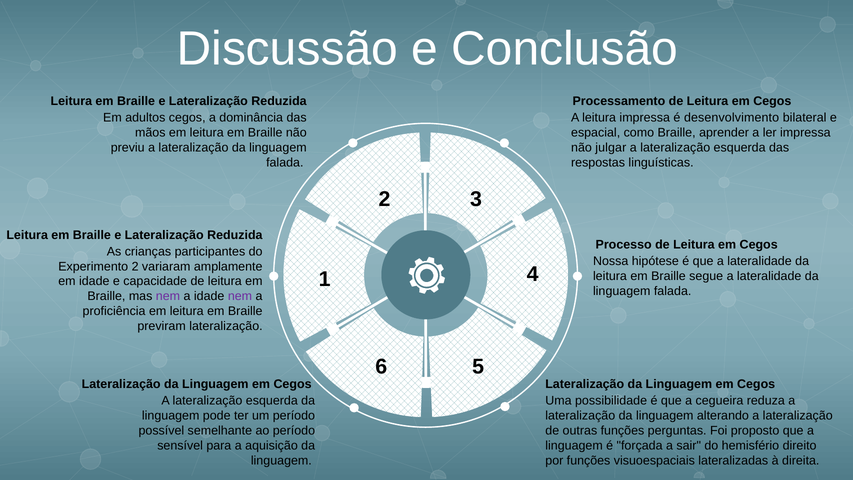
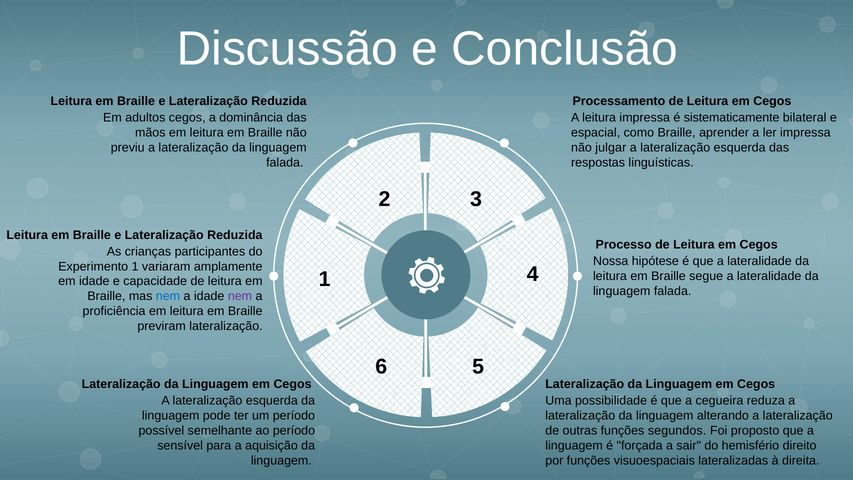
desenvolvimento: desenvolvimento -> sistematicamente (732, 118)
Experimento 2: 2 -> 1 (135, 266)
nem colour: purple -> blue (168, 296)
perguntas: perguntas -> segundos (677, 430)
